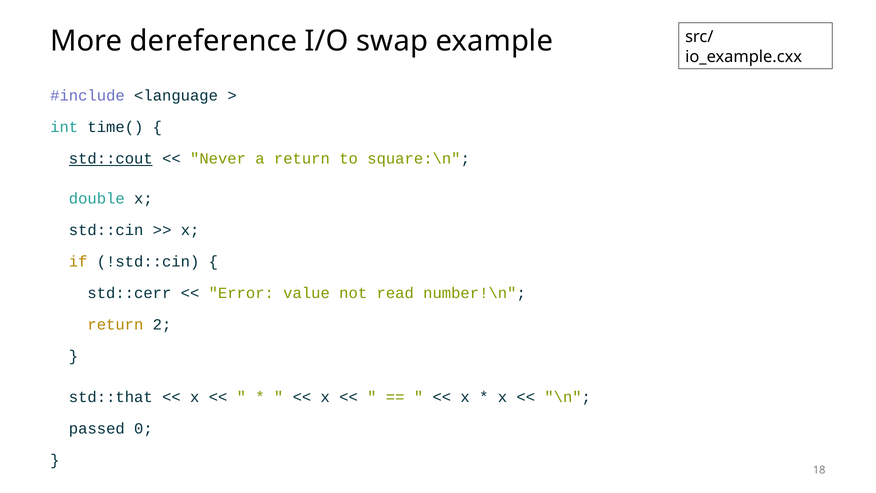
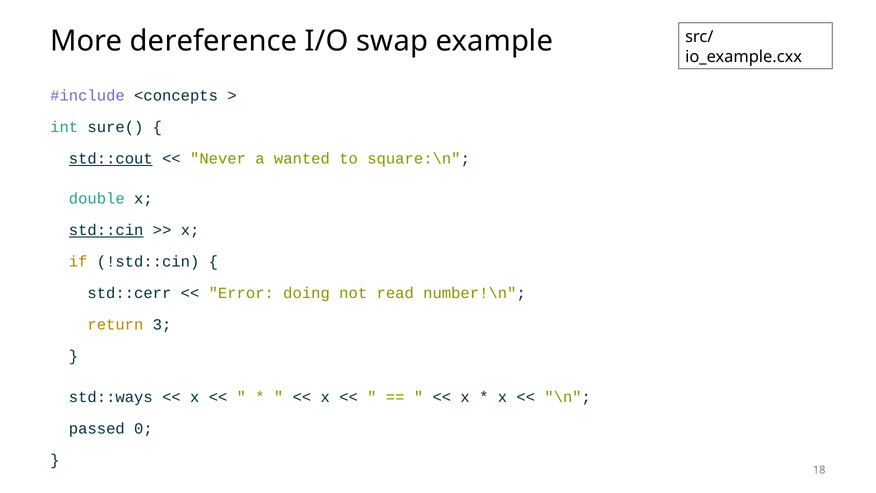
<language: <language -> <concepts (176, 96)
time(: time( -> sure( (115, 127)
a return: return -> wanted (302, 159)
std::cin underline: none -> present (106, 230)
value: value -> doing (307, 293)
2: 2 -> 3 (162, 324)
std::that: std::that -> std::ways (111, 397)
